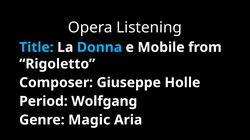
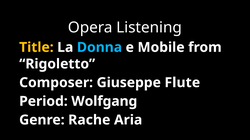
Title colour: light blue -> yellow (36, 48)
Holle: Holle -> Flute (182, 83)
Magic: Magic -> Rache (89, 120)
